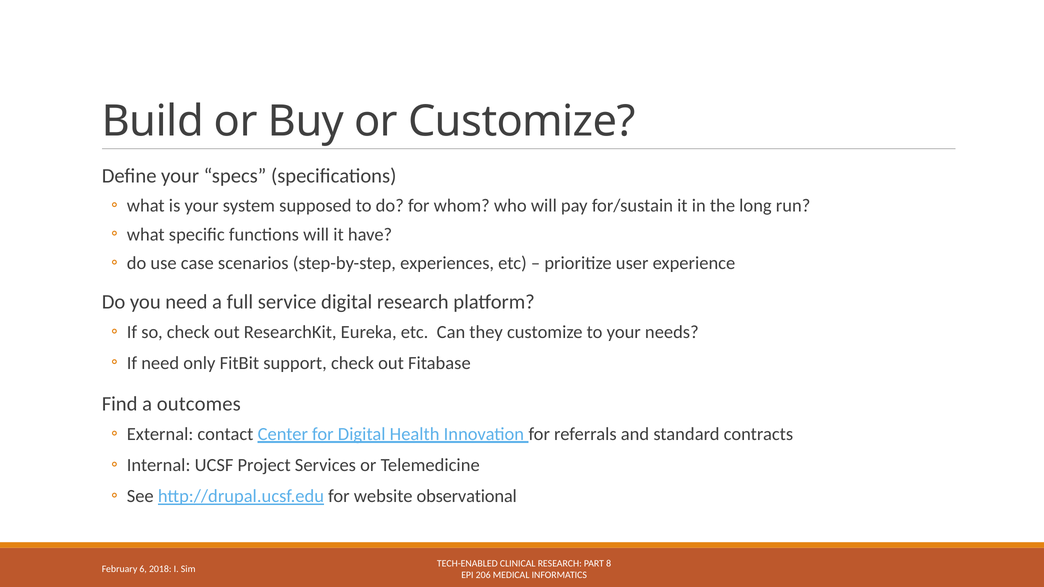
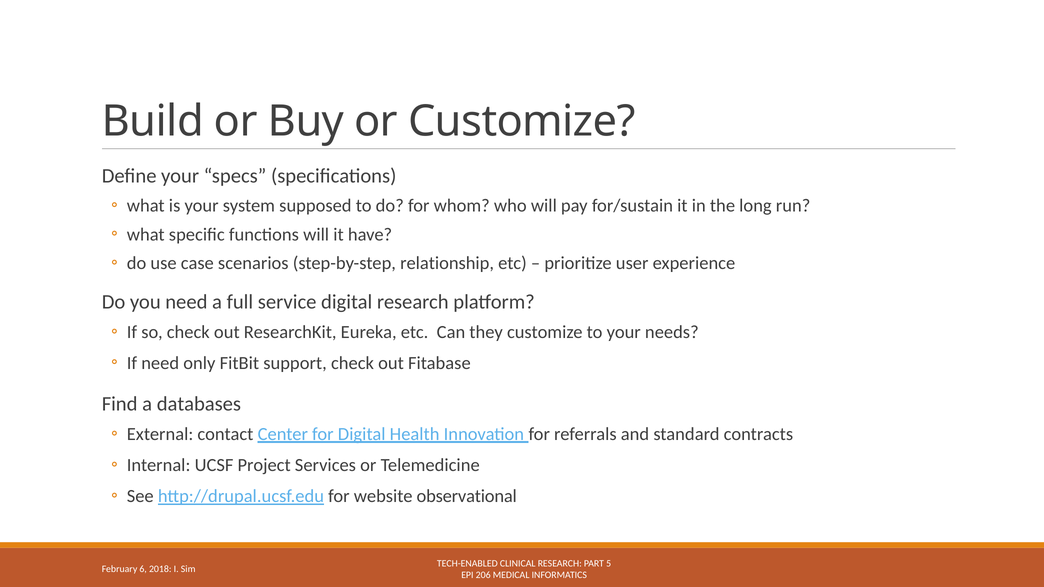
experiences: experiences -> relationship (447, 263)
outcomes: outcomes -> databases (199, 404)
8: 8 -> 5 (609, 564)
